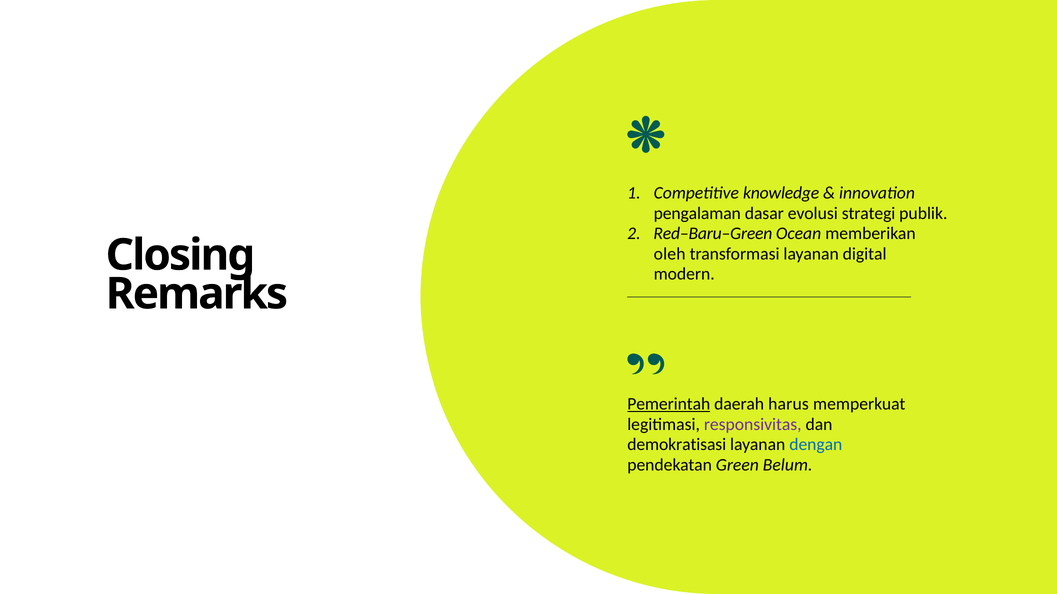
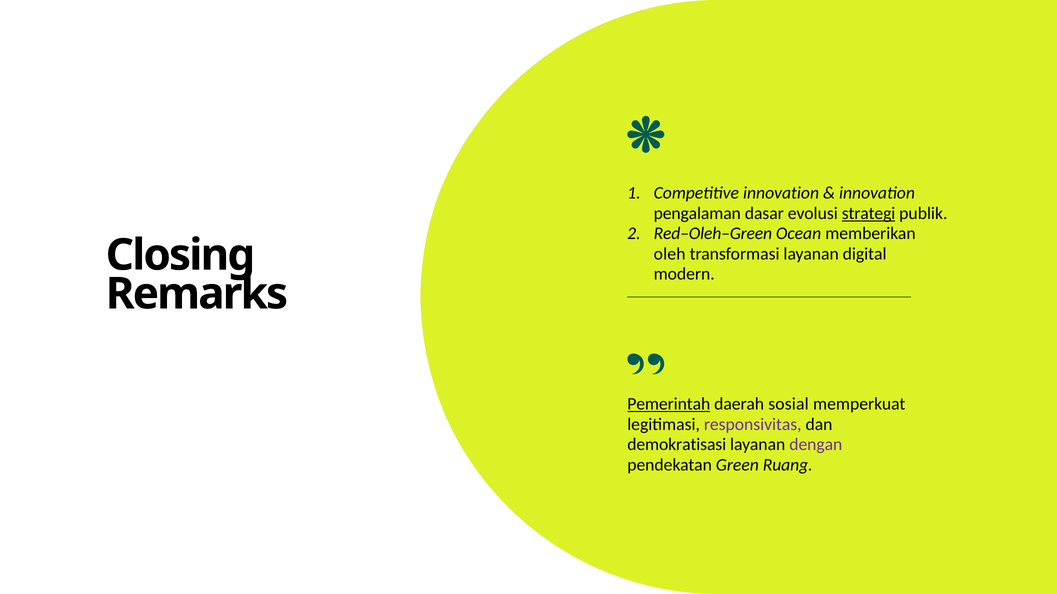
Competitive knowledge: knowledge -> innovation (781, 193)
strategi underline: none -> present (869, 213)
Red–Baru–Green: Red–Baru–Green -> Red–Oleh–Green (713, 234)
harus: harus -> sosial (789, 404)
dengan colour: blue -> purple (816, 445)
Belum: Belum -> Ruang (788, 465)
